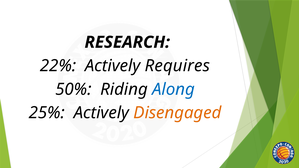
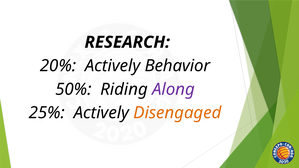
22%: 22% -> 20% (58, 66)
Requires: Requires -> Behavior (177, 66)
Along colour: blue -> purple (173, 89)
